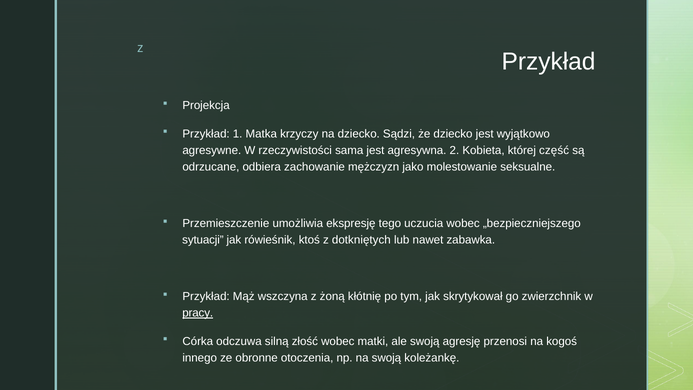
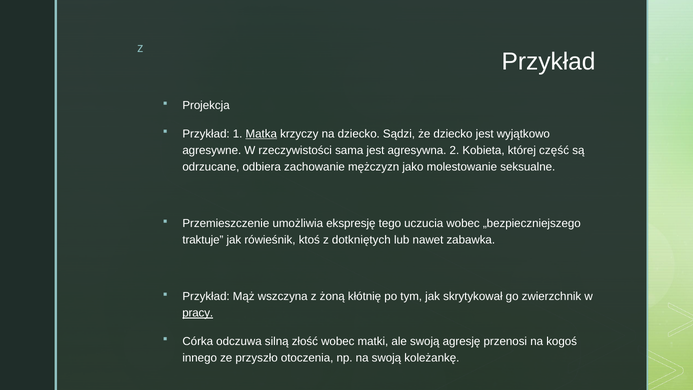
Matka underline: none -> present (261, 134)
sytuacji: sytuacji -> traktuje (203, 240)
obronne: obronne -> przyszło (257, 358)
